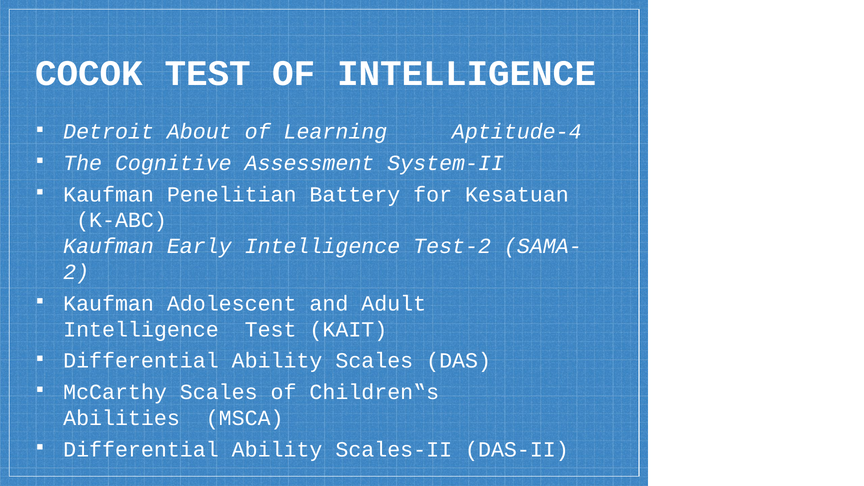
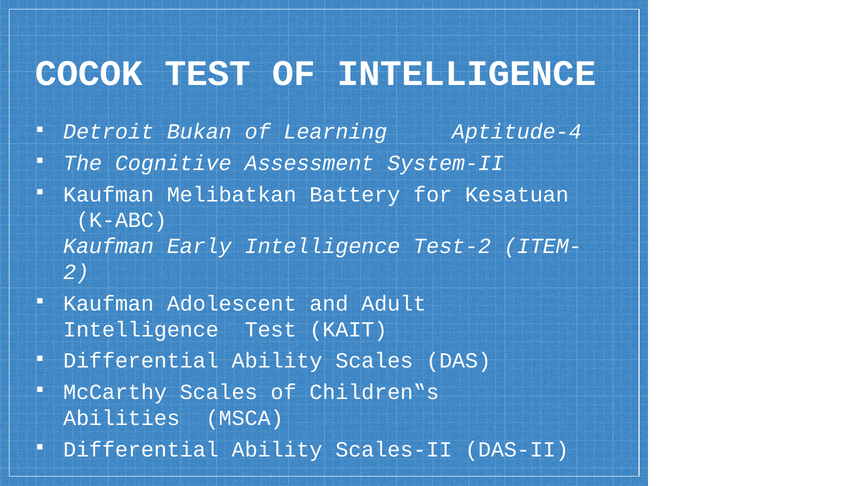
About: About -> Bukan (199, 132)
Penelitian: Penelitian -> Melibatkan (232, 194)
SAMA-: SAMA- -> ITEM- (543, 246)
